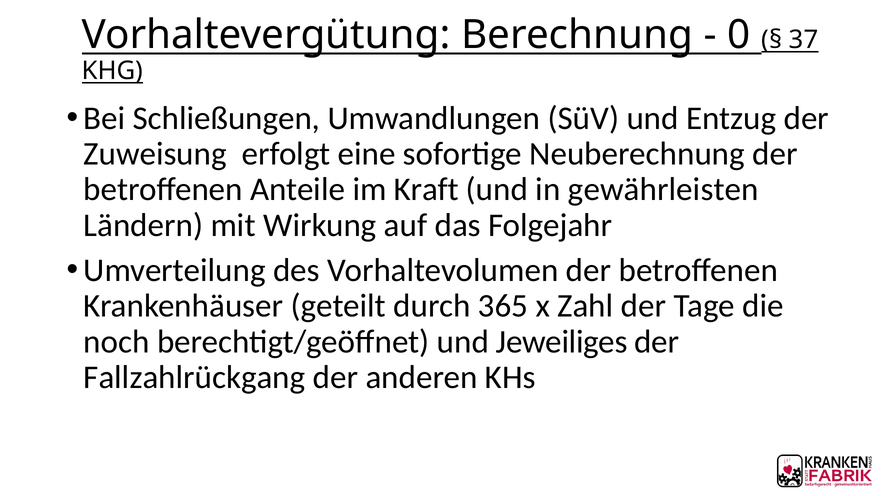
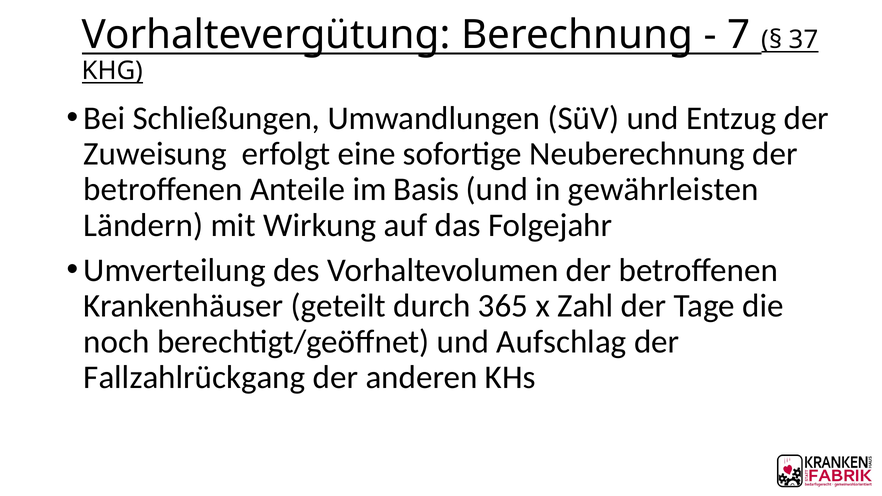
0: 0 -> 7 (739, 35)
Kraft: Kraft -> Basis (426, 190)
Jeweiliges: Jeweiliges -> Aufschlag (561, 342)
